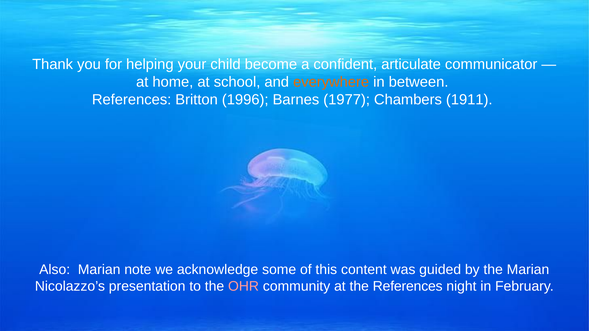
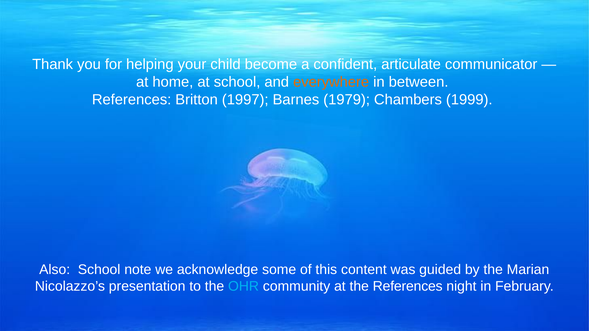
1996: 1996 -> 1997 (245, 100)
1977: 1977 -> 1979 (347, 100)
1911: 1911 -> 1999 (469, 100)
Also Marian: Marian -> School (99, 270)
OHR colour: pink -> light blue (243, 287)
